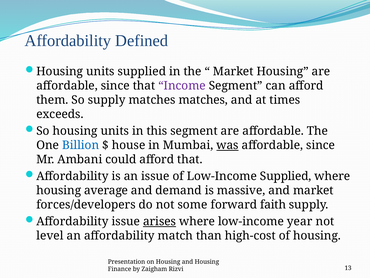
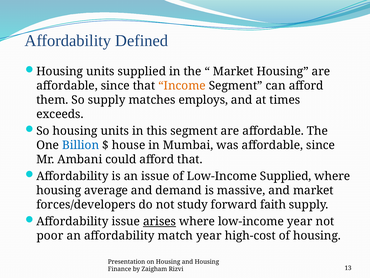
Income colour: purple -> orange (182, 86)
matches matches: matches -> employs (203, 100)
was underline: present -> none (227, 145)
some: some -> study (193, 204)
level: level -> poor (50, 235)
match than: than -> year (209, 235)
